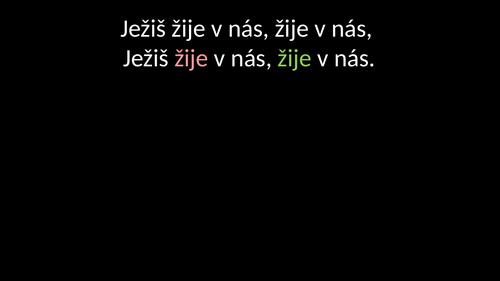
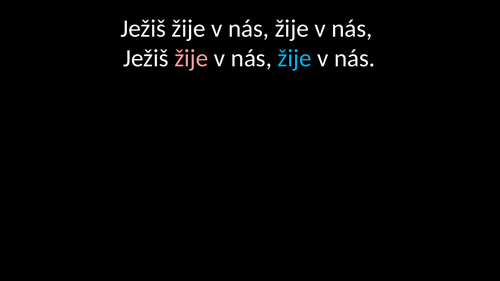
žije colour: light green -> light blue (295, 58)
